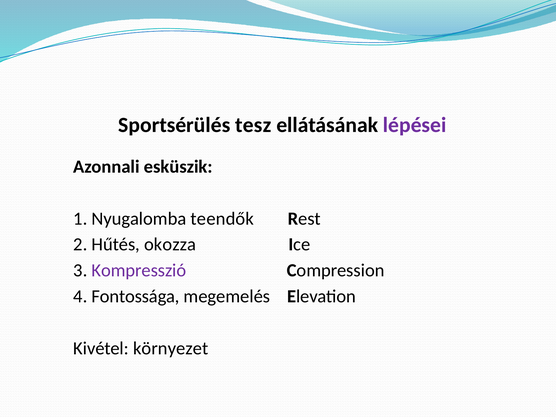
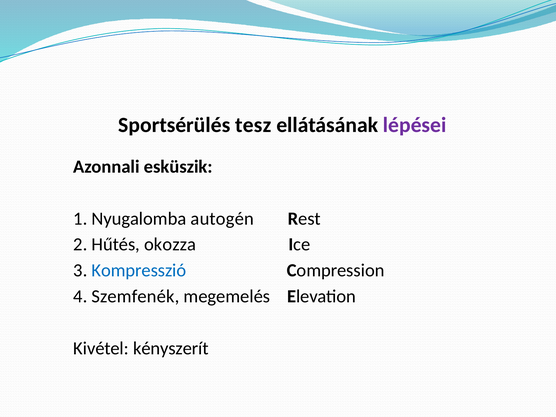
teendők: teendők -> autogén (222, 219)
Kompresszió colour: purple -> blue (139, 270)
Fontossága: Fontossága -> Szemfenék (135, 296)
környezet: környezet -> kényszerít (171, 348)
